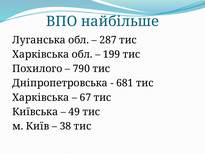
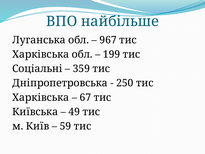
287: 287 -> 967 (108, 40)
Похилого: Похилого -> Соціальні (37, 69)
790: 790 -> 359 (81, 69)
681: 681 -> 250 (125, 83)
38: 38 -> 59 (65, 126)
